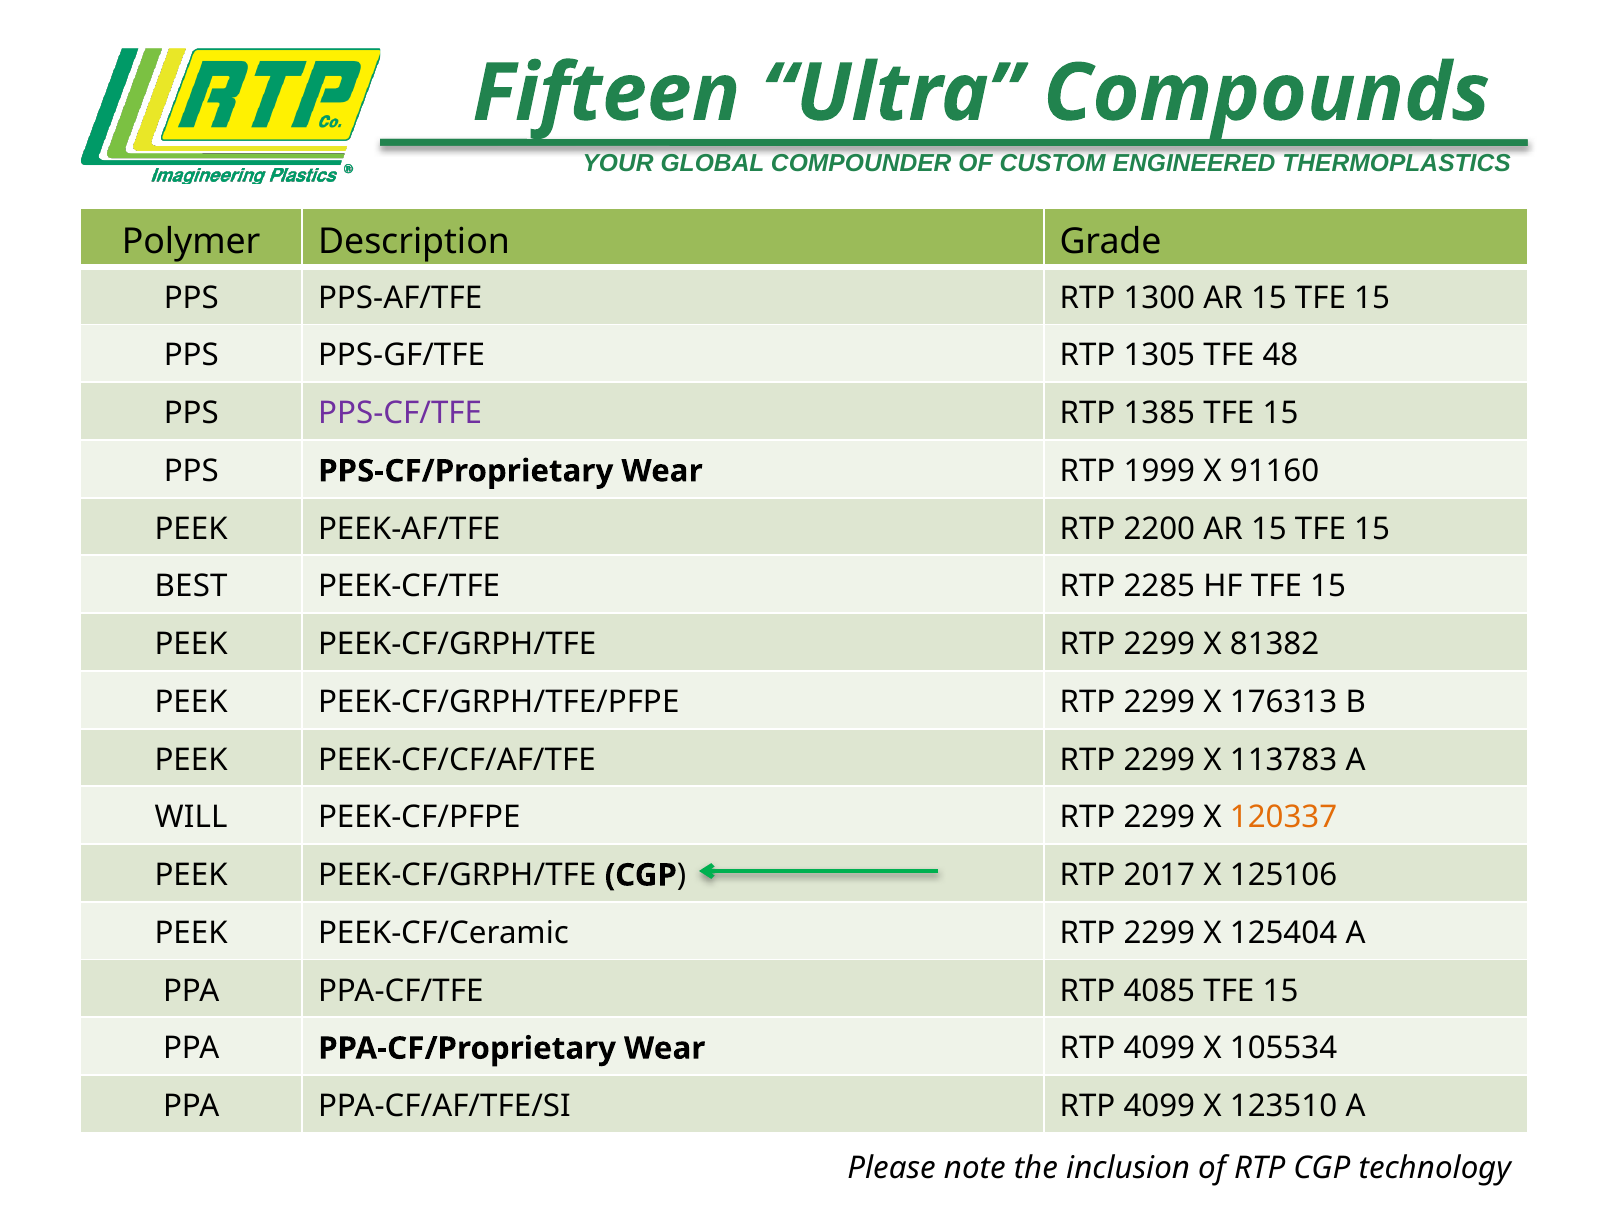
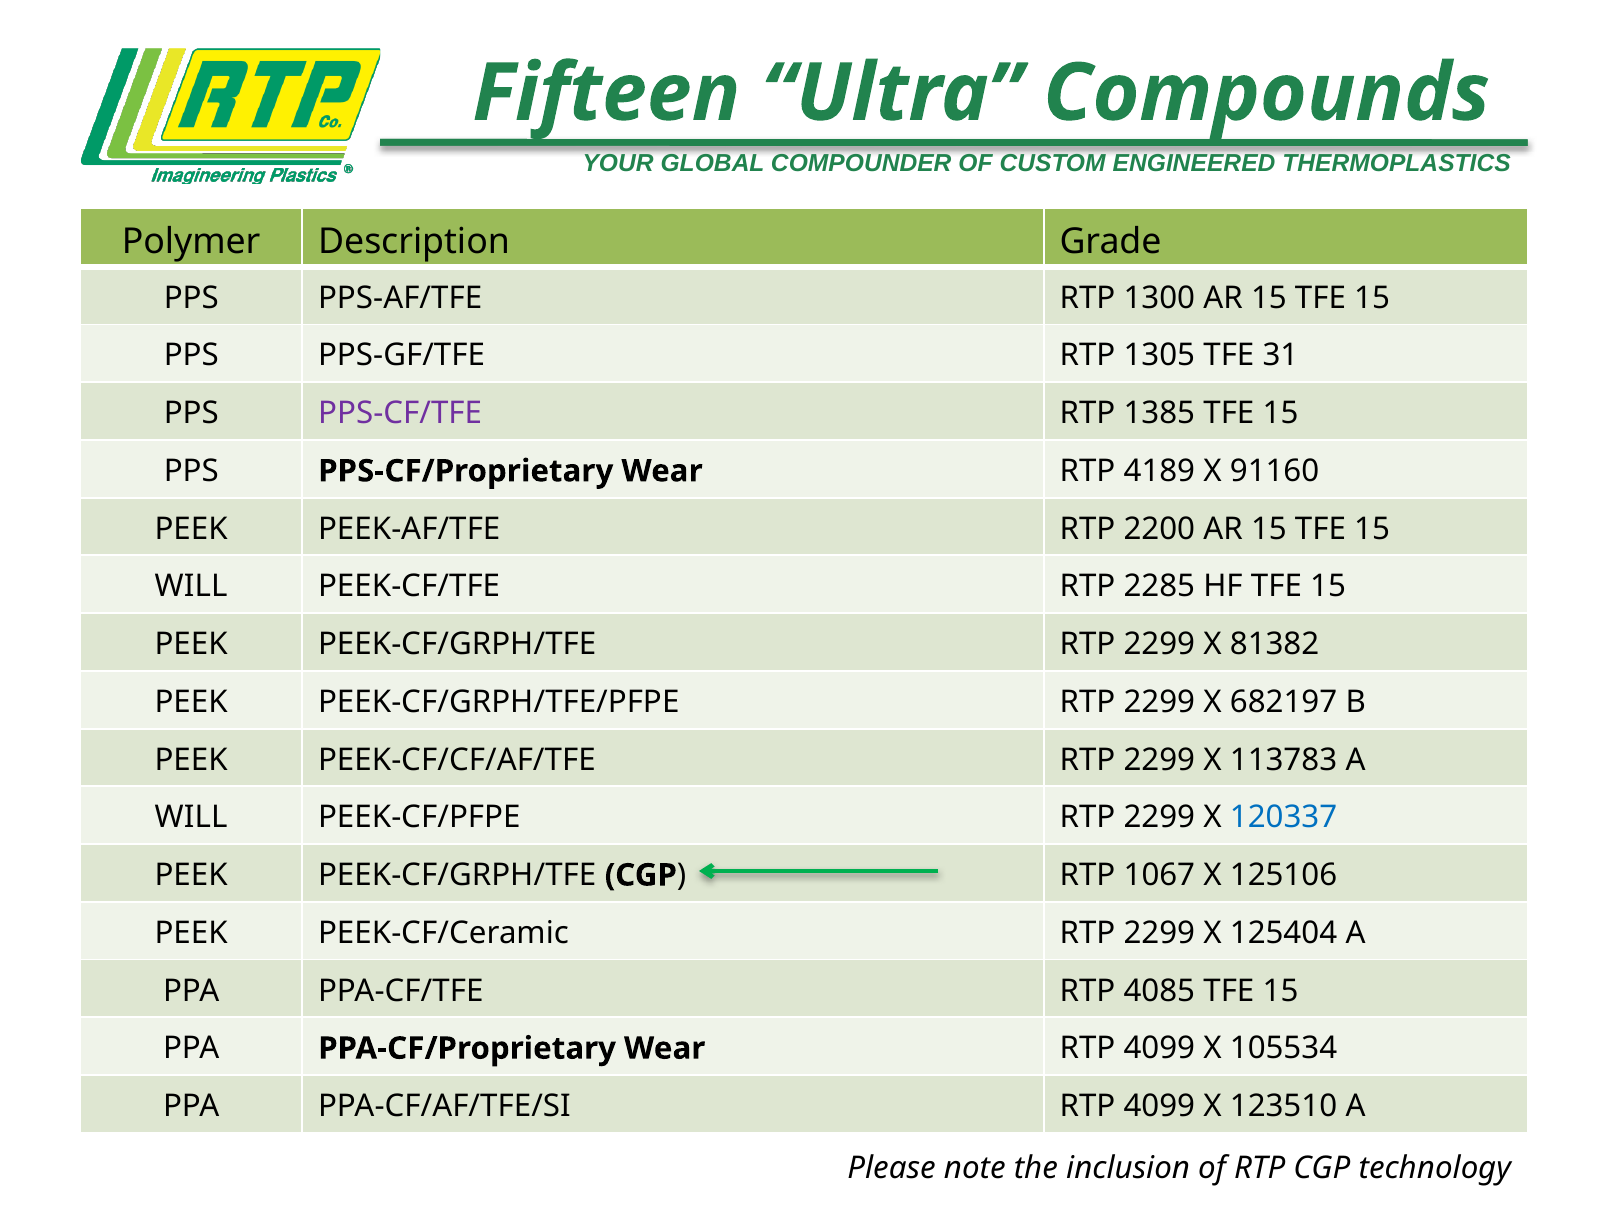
48: 48 -> 31 (1280, 356)
1999: 1999 -> 4189 (1159, 471)
BEST: BEST -> WILL (191, 587)
176313: 176313 -> 682197 (1284, 702)
120337 colour: orange -> blue (1284, 817)
2017: 2017 -> 1067 (1159, 875)
